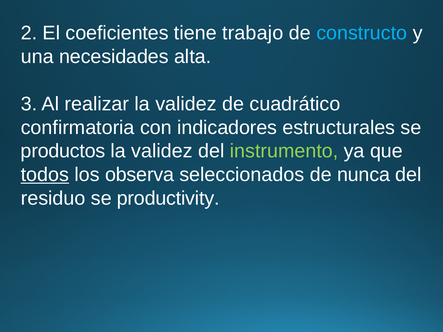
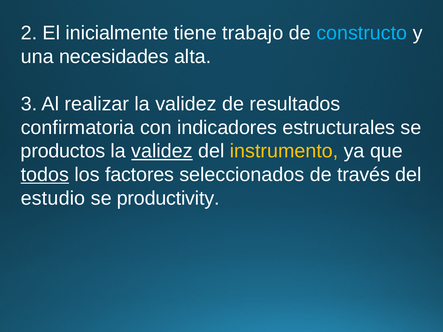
coeficientes: coeficientes -> inicialmente (117, 33)
cuadrático: cuadrático -> resultados (295, 104)
validez underline: none -> present (162, 151)
instrumento colour: light green -> yellow (284, 151)
observa: observa -> factores (140, 175)
nunca: nunca -> través (364, 175)
residuo: residuo -> estudio (53, 199)
